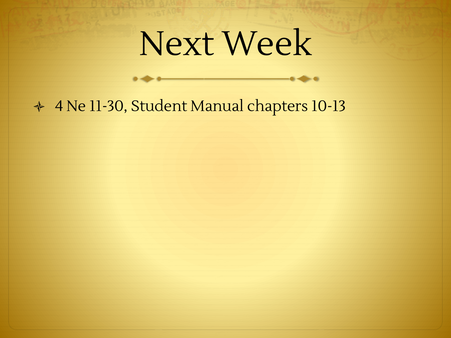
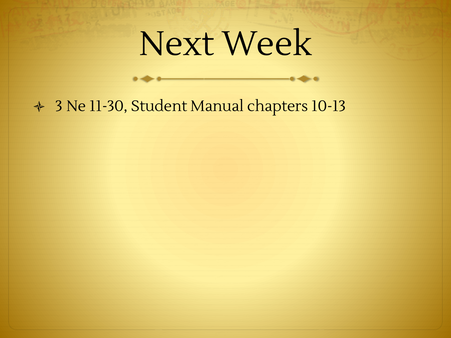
4: 4 -> 3 (59, 106)
